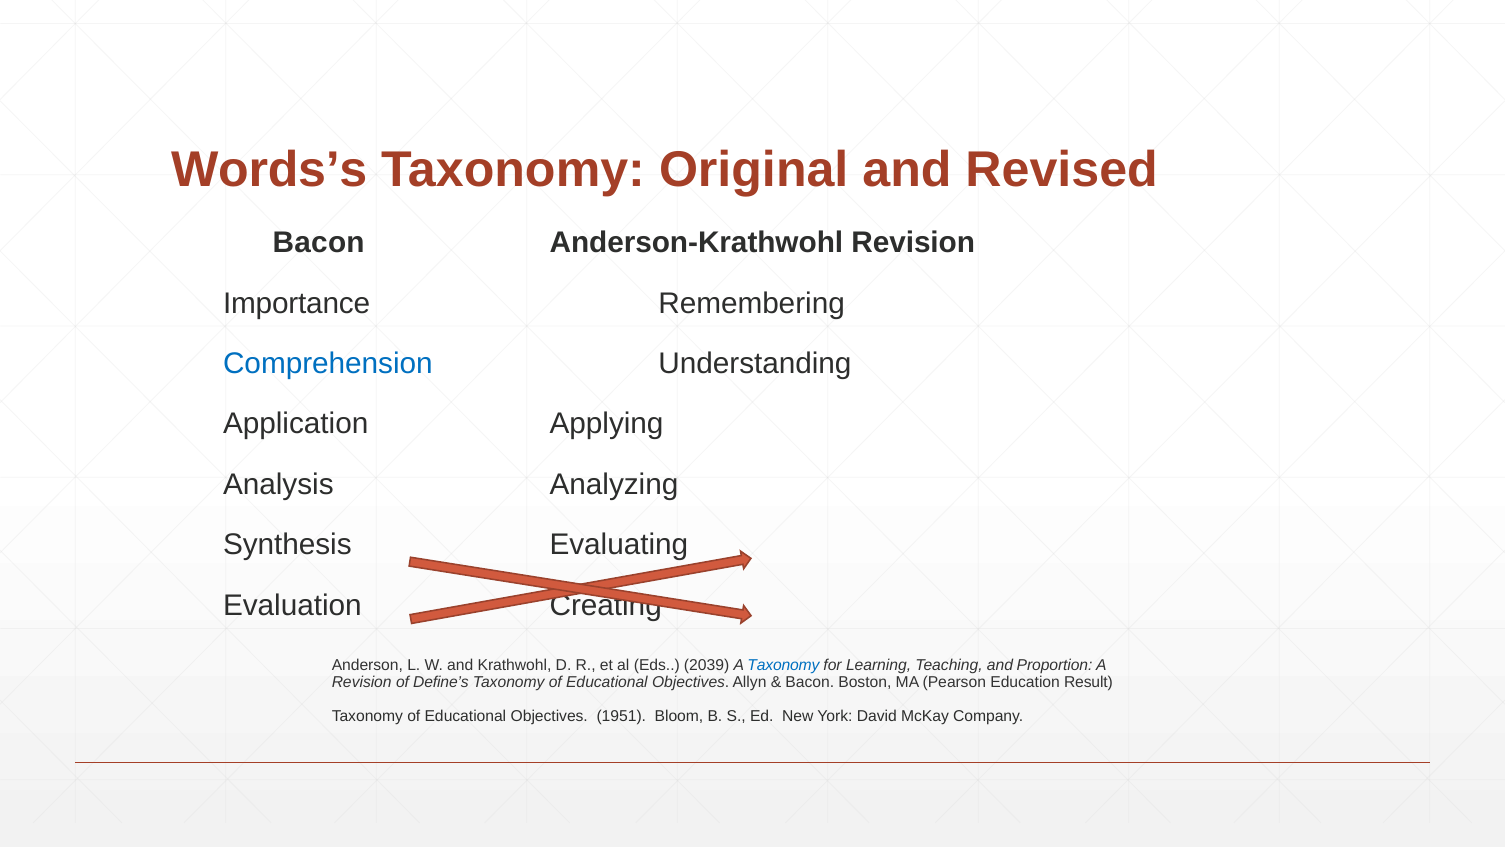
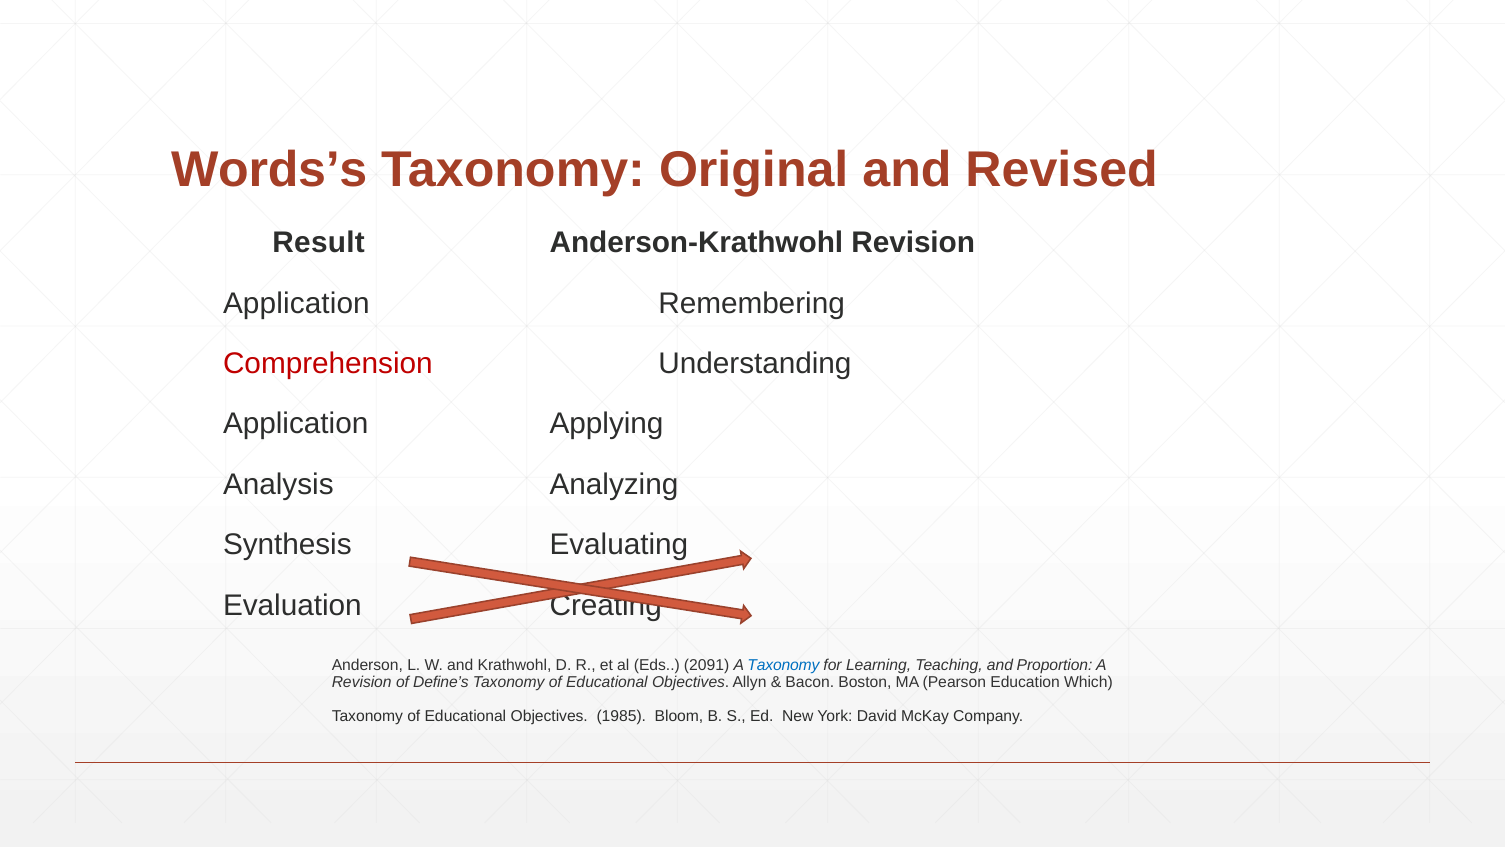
Bacon: Bacon -> Result (319, 243)
Importance: Importance -> Application (296, 303)
Comprehension colour: blue -> red (328, 363)
2039: 2039 -> 2091 (707, 665)
Result: Result -> Which (1088, 682)
1951: 1951 -> 1985 (621, 716)
